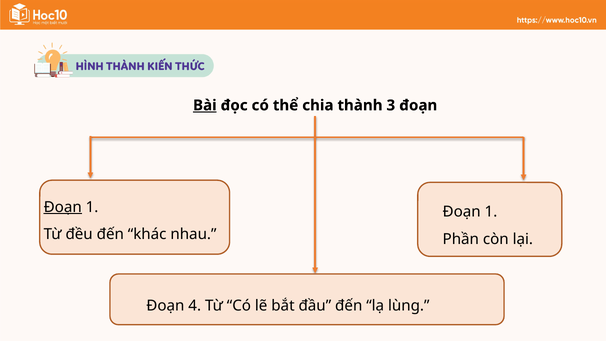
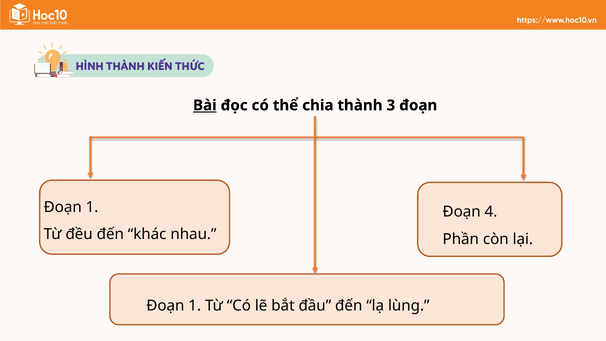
Đoạn underline: present -> none (63, 207)
1: 1 -> 4 (491, 212)
4: 4 -> 1 (195, 306)
